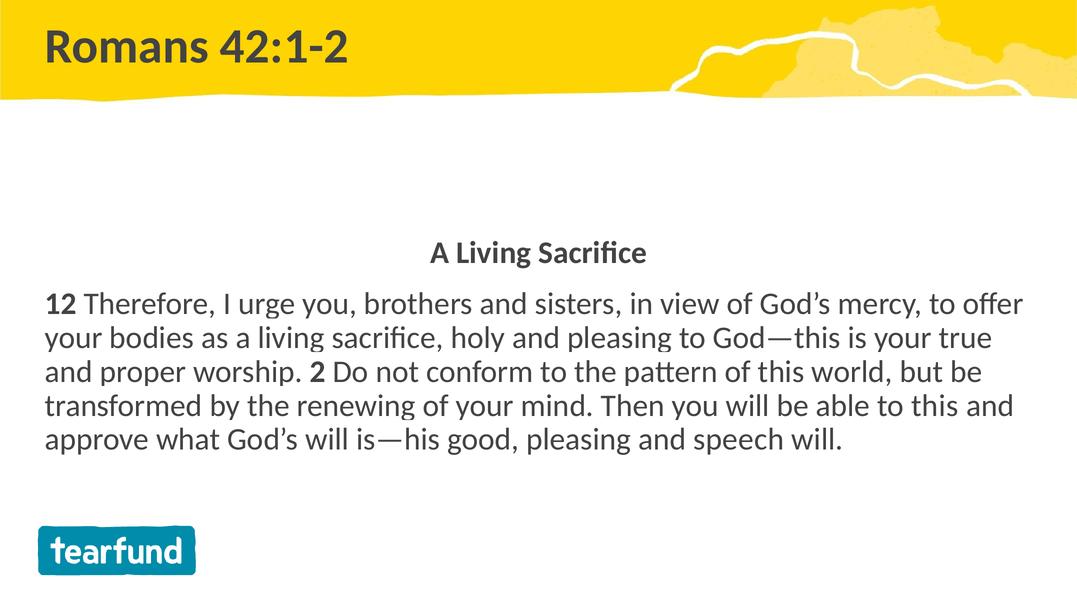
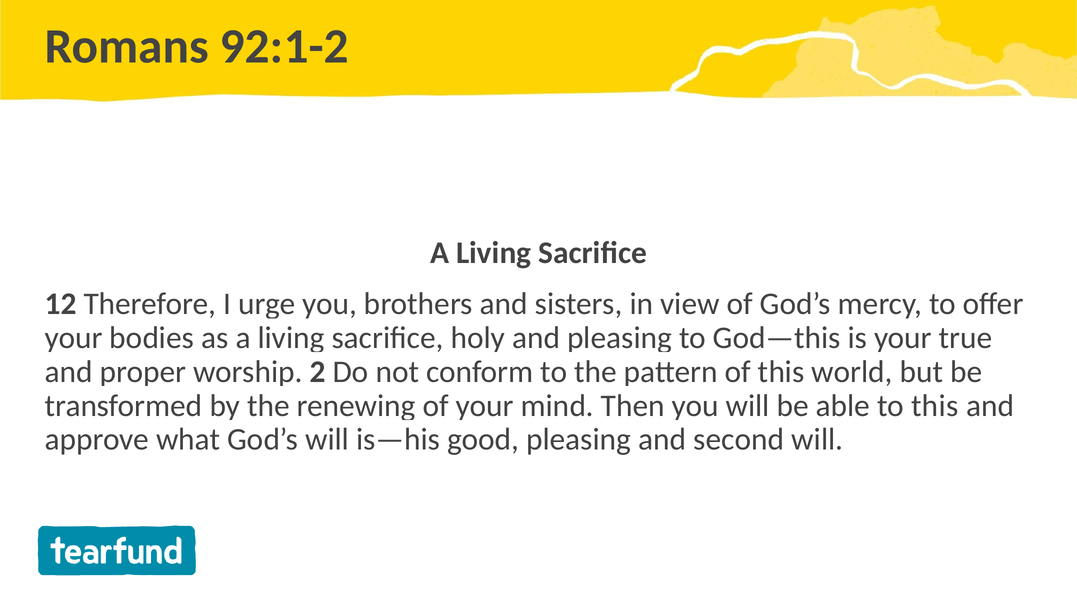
42:1-2: 42:1-2 -> 92:1-2 (284, 47)
speech: speech -> second (739, 439)
